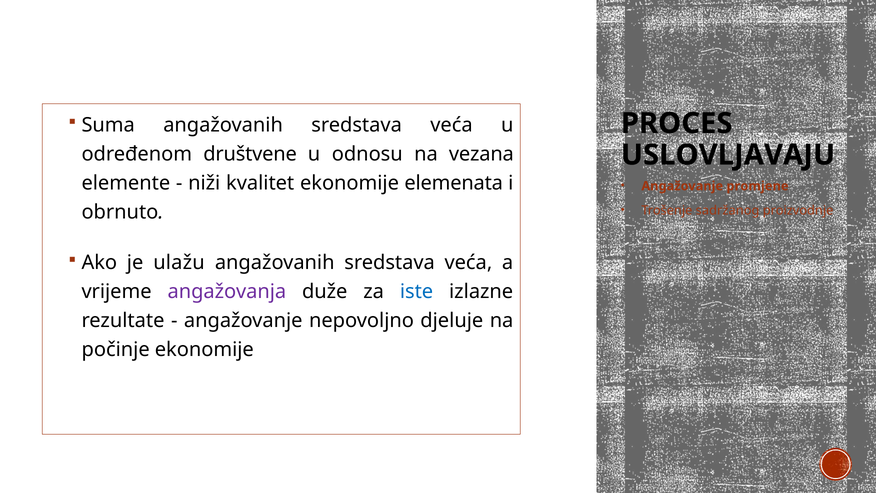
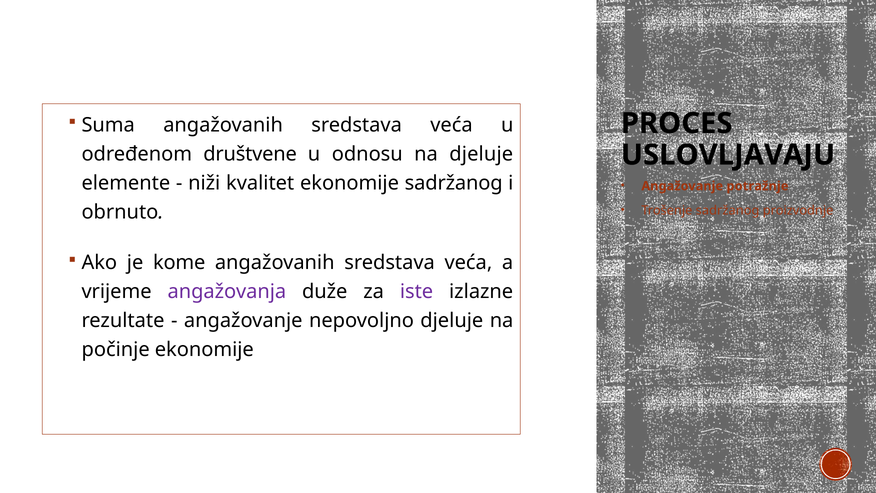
na vezana: vezana -> djeluje (481, 154)
ekonomije elemenata: elemenata -> sadržanog (454, 183)
promjene: promjene -> potražnje (757, 186)
ulažu: ulažu -> kome (179, 263)
iste colour: blue -> purple (417, 292)
